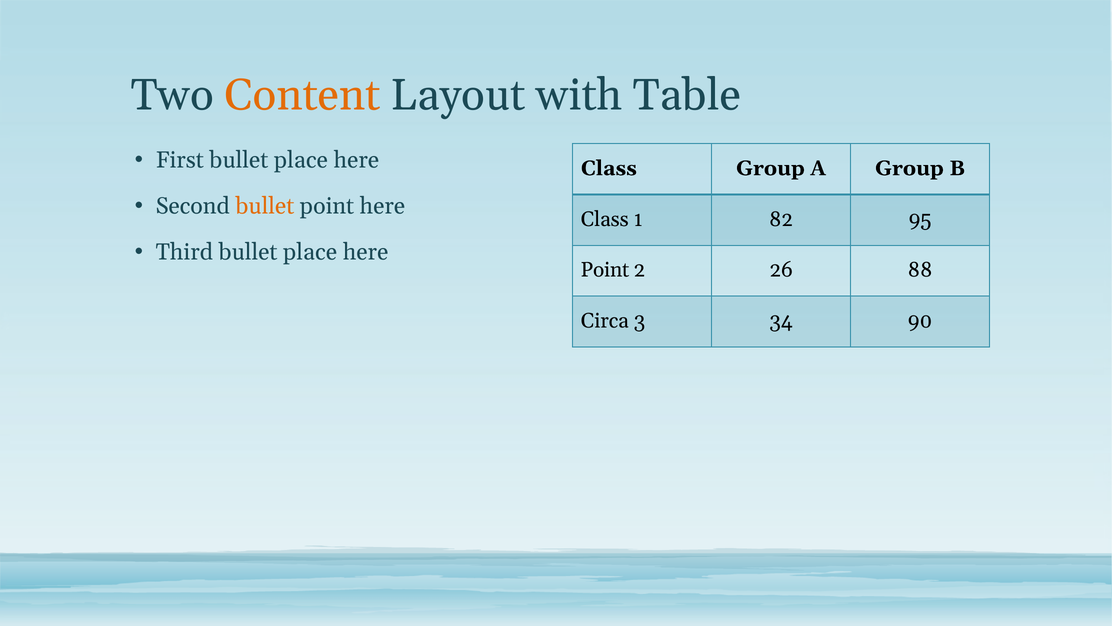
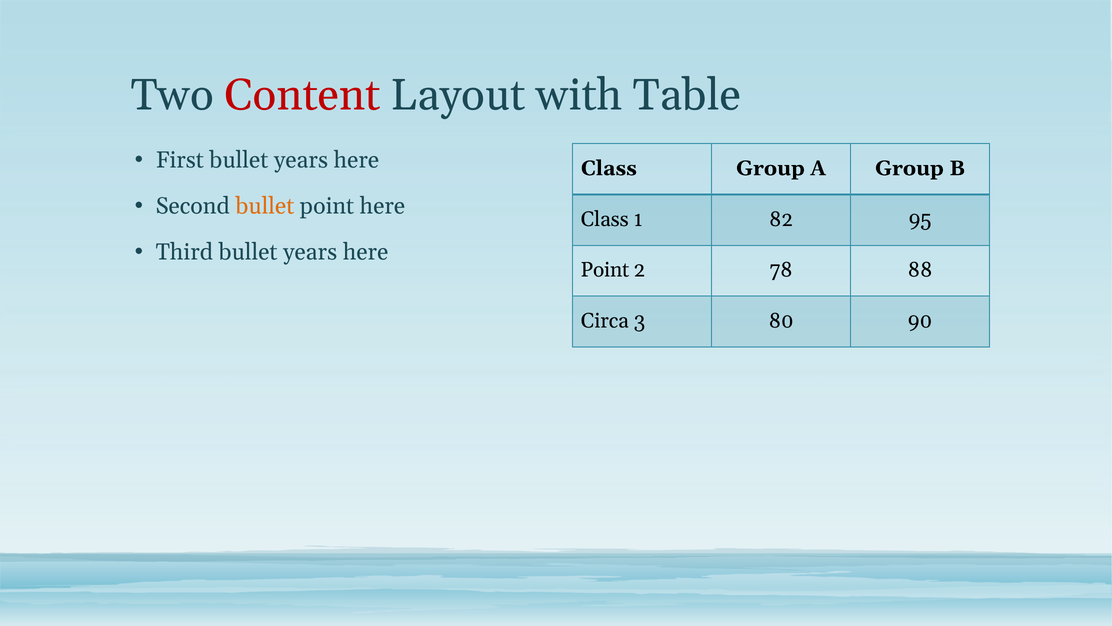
Content colour: orange -> red (302, 95)
First bullet place: place -> years (301, 160)
Third bullet place: place -> years (310, 252)
26: 26 -> 78 (781, 270)
34: 34 -> 80 (781, 321)
